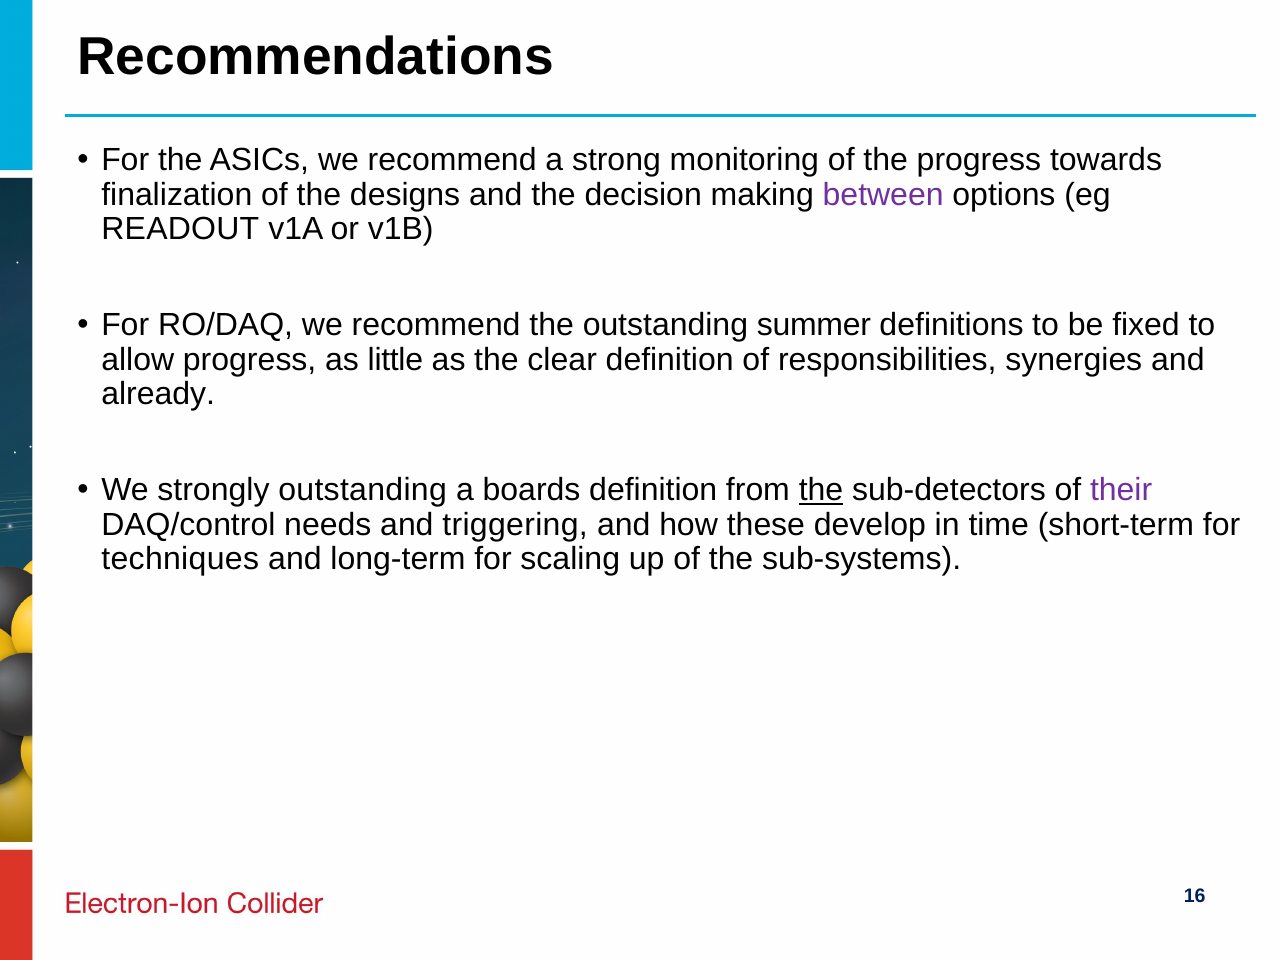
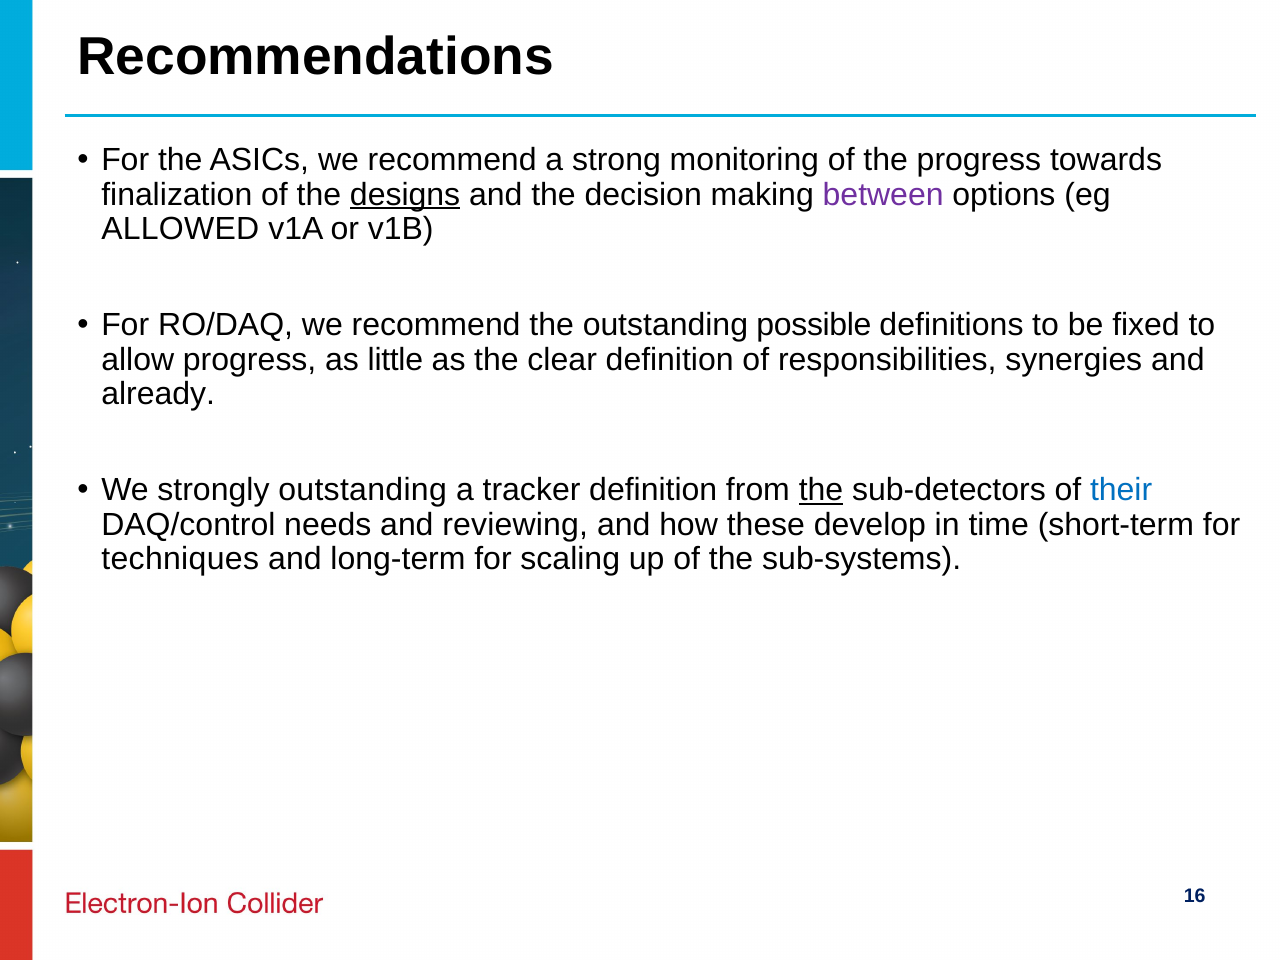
designs underline: none -> present (405, 195)
READOUT: READOUT -> ALLOWED (180, 229)
summer: summer -> possible (814, 325)
boards: boards -> tracker (532, 490)
their colour: purple -> blue (1121, 490)
triggering: triggering -> reviewing (515, 524)
